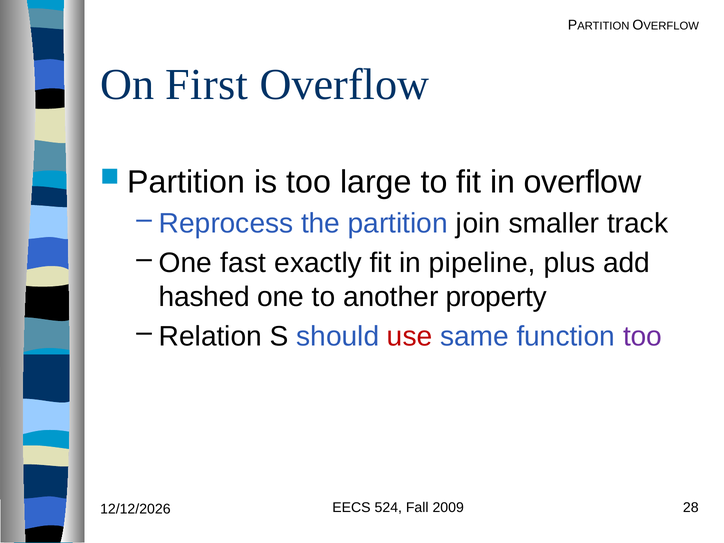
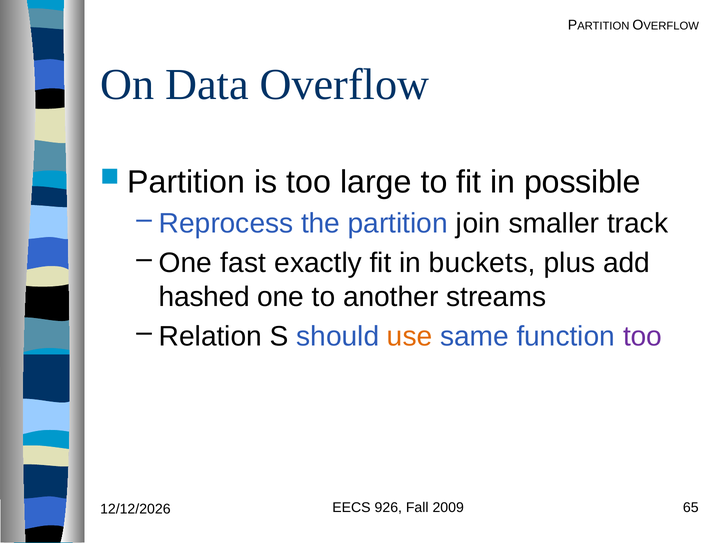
First: First -> Data (207, 85)
in overflow: overflow -> possible (582, 182)
pipeline: pipeline -> buckets (482, 263)
property: property -> streams (496, 297)
use colour: red -> orange (410, 336)
524: 524 -> 926 (388, 508)
28: 28 -> 65 (691, 508)
